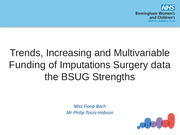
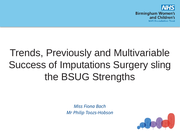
Increasing: Increasing -> Previously (69, 53)
Funding: Funding -> Success (27, 65)
data: data -> sling (161, 65)
